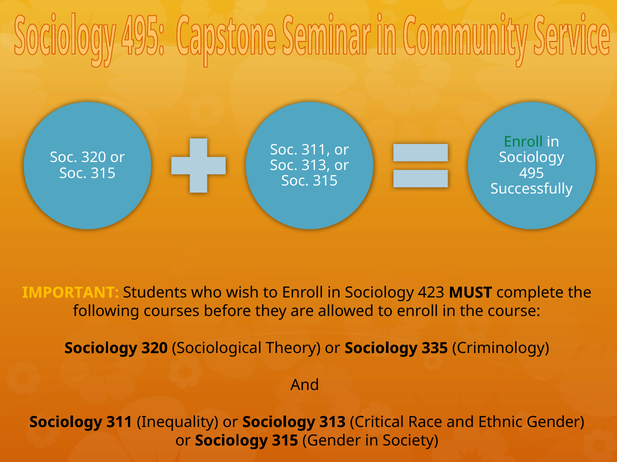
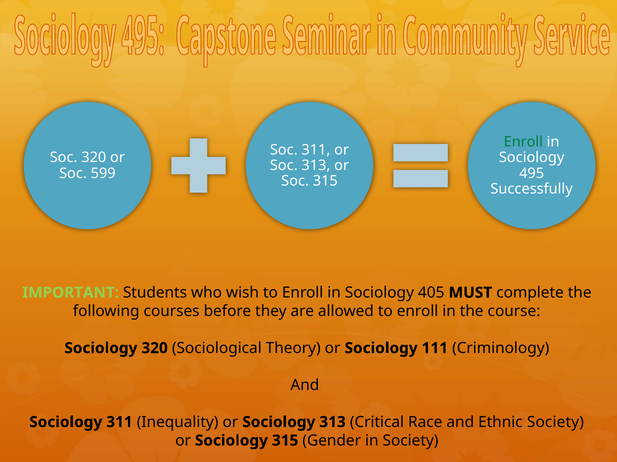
315: 315 -> 599 (103, 174)
IMPORTANT colour: yellow -> light green (71, 293)
423: 423 -> 405 (431, 293)
335: 335 -> 111 (435, 349)
Ethnic Gender: Gender -> Society (555, 423)
